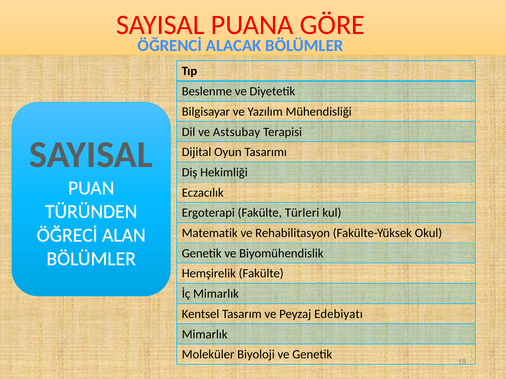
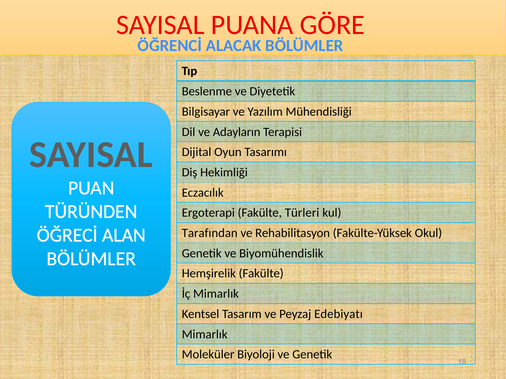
Astsubay: Astsubay -> Adayların (237, 132)
Matematik: Matematik -> Tarafından (210, 233)
